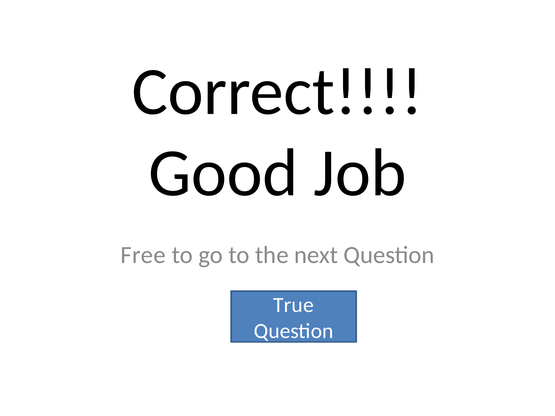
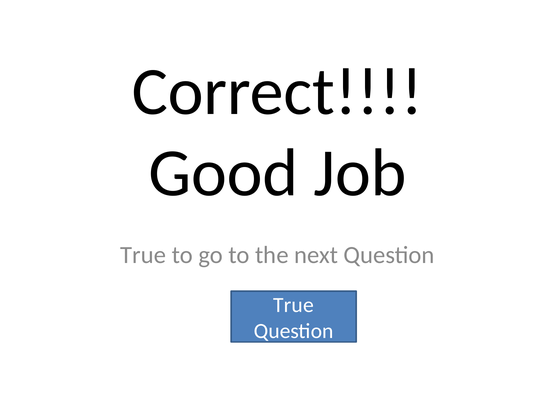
Free: Free -> True (143, 255)
